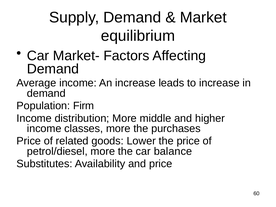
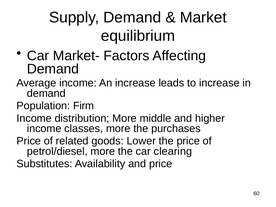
balance: balance -> clearing (173, 151)
